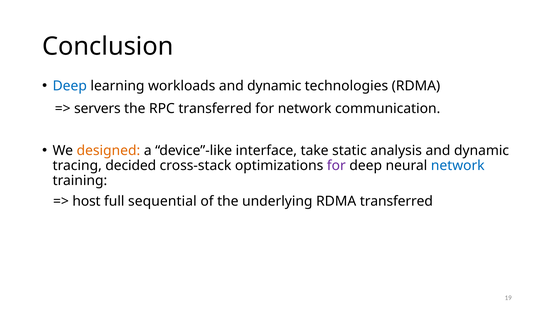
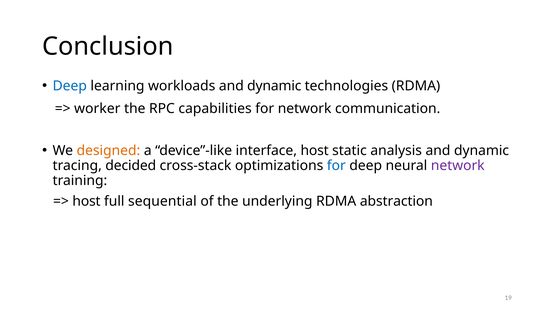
servers: servers -> worker (97, 108)
RPC transferred: transferred -> capabilities (215, 108)
interface take: take -> host (315, 150)
for colour: purple -> blue (336, 165)
network colour: blue -> purple (458, 165)
RDMA transferred: transferred -> abstraction (396, 201)
